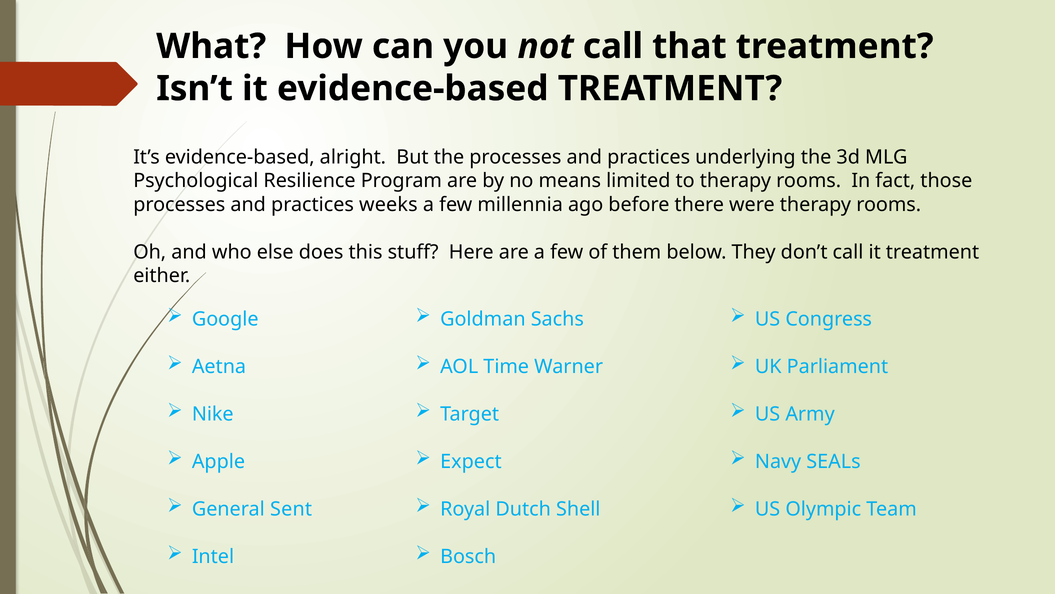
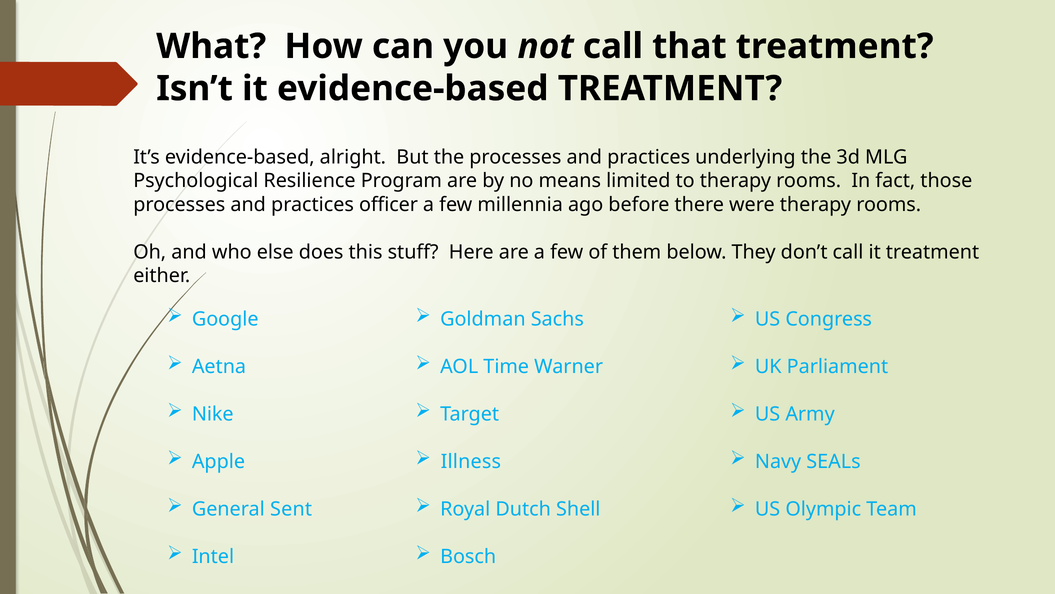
weeks: weeks -> officer (388, 204)
Expect: Expect -> Illness (471, 461)
